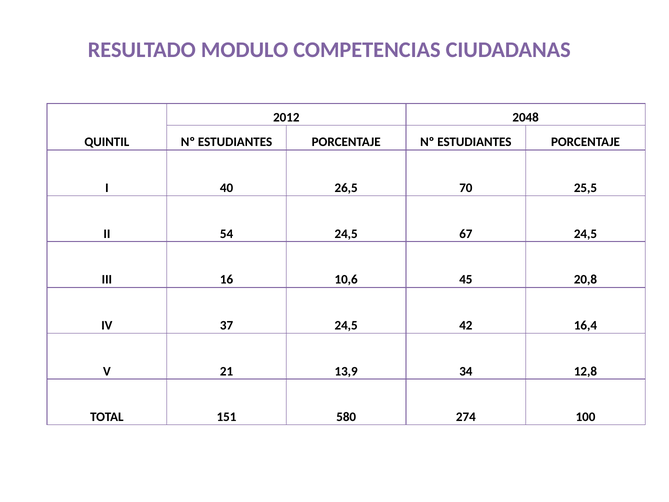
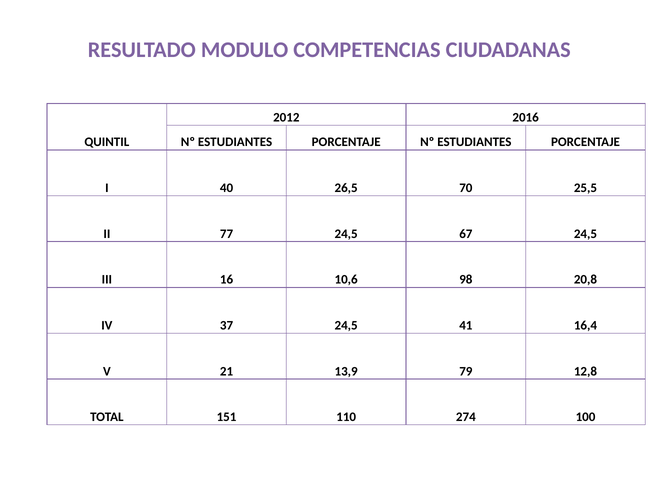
2048: 2048 -> 2016 (526, 117)
54: 54 -> 77 (227, 234)
45: 45 -> 98 (466, 279)
42: 42 -> 41 (466, 325)
34: 34 -> 79 (466, 371)
580: 580 -> 110 (346, 417)
